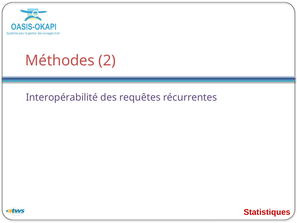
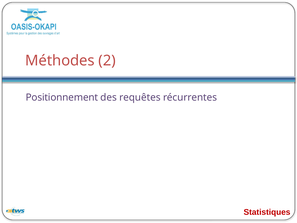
Interopérabilité: Interopérabilité -> Positionnement (62, 97)
